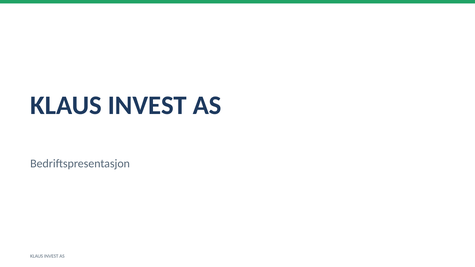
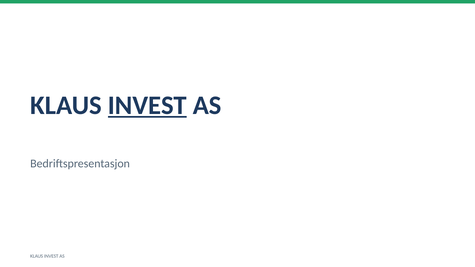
INVEST underline: none -> present (147, 105)
